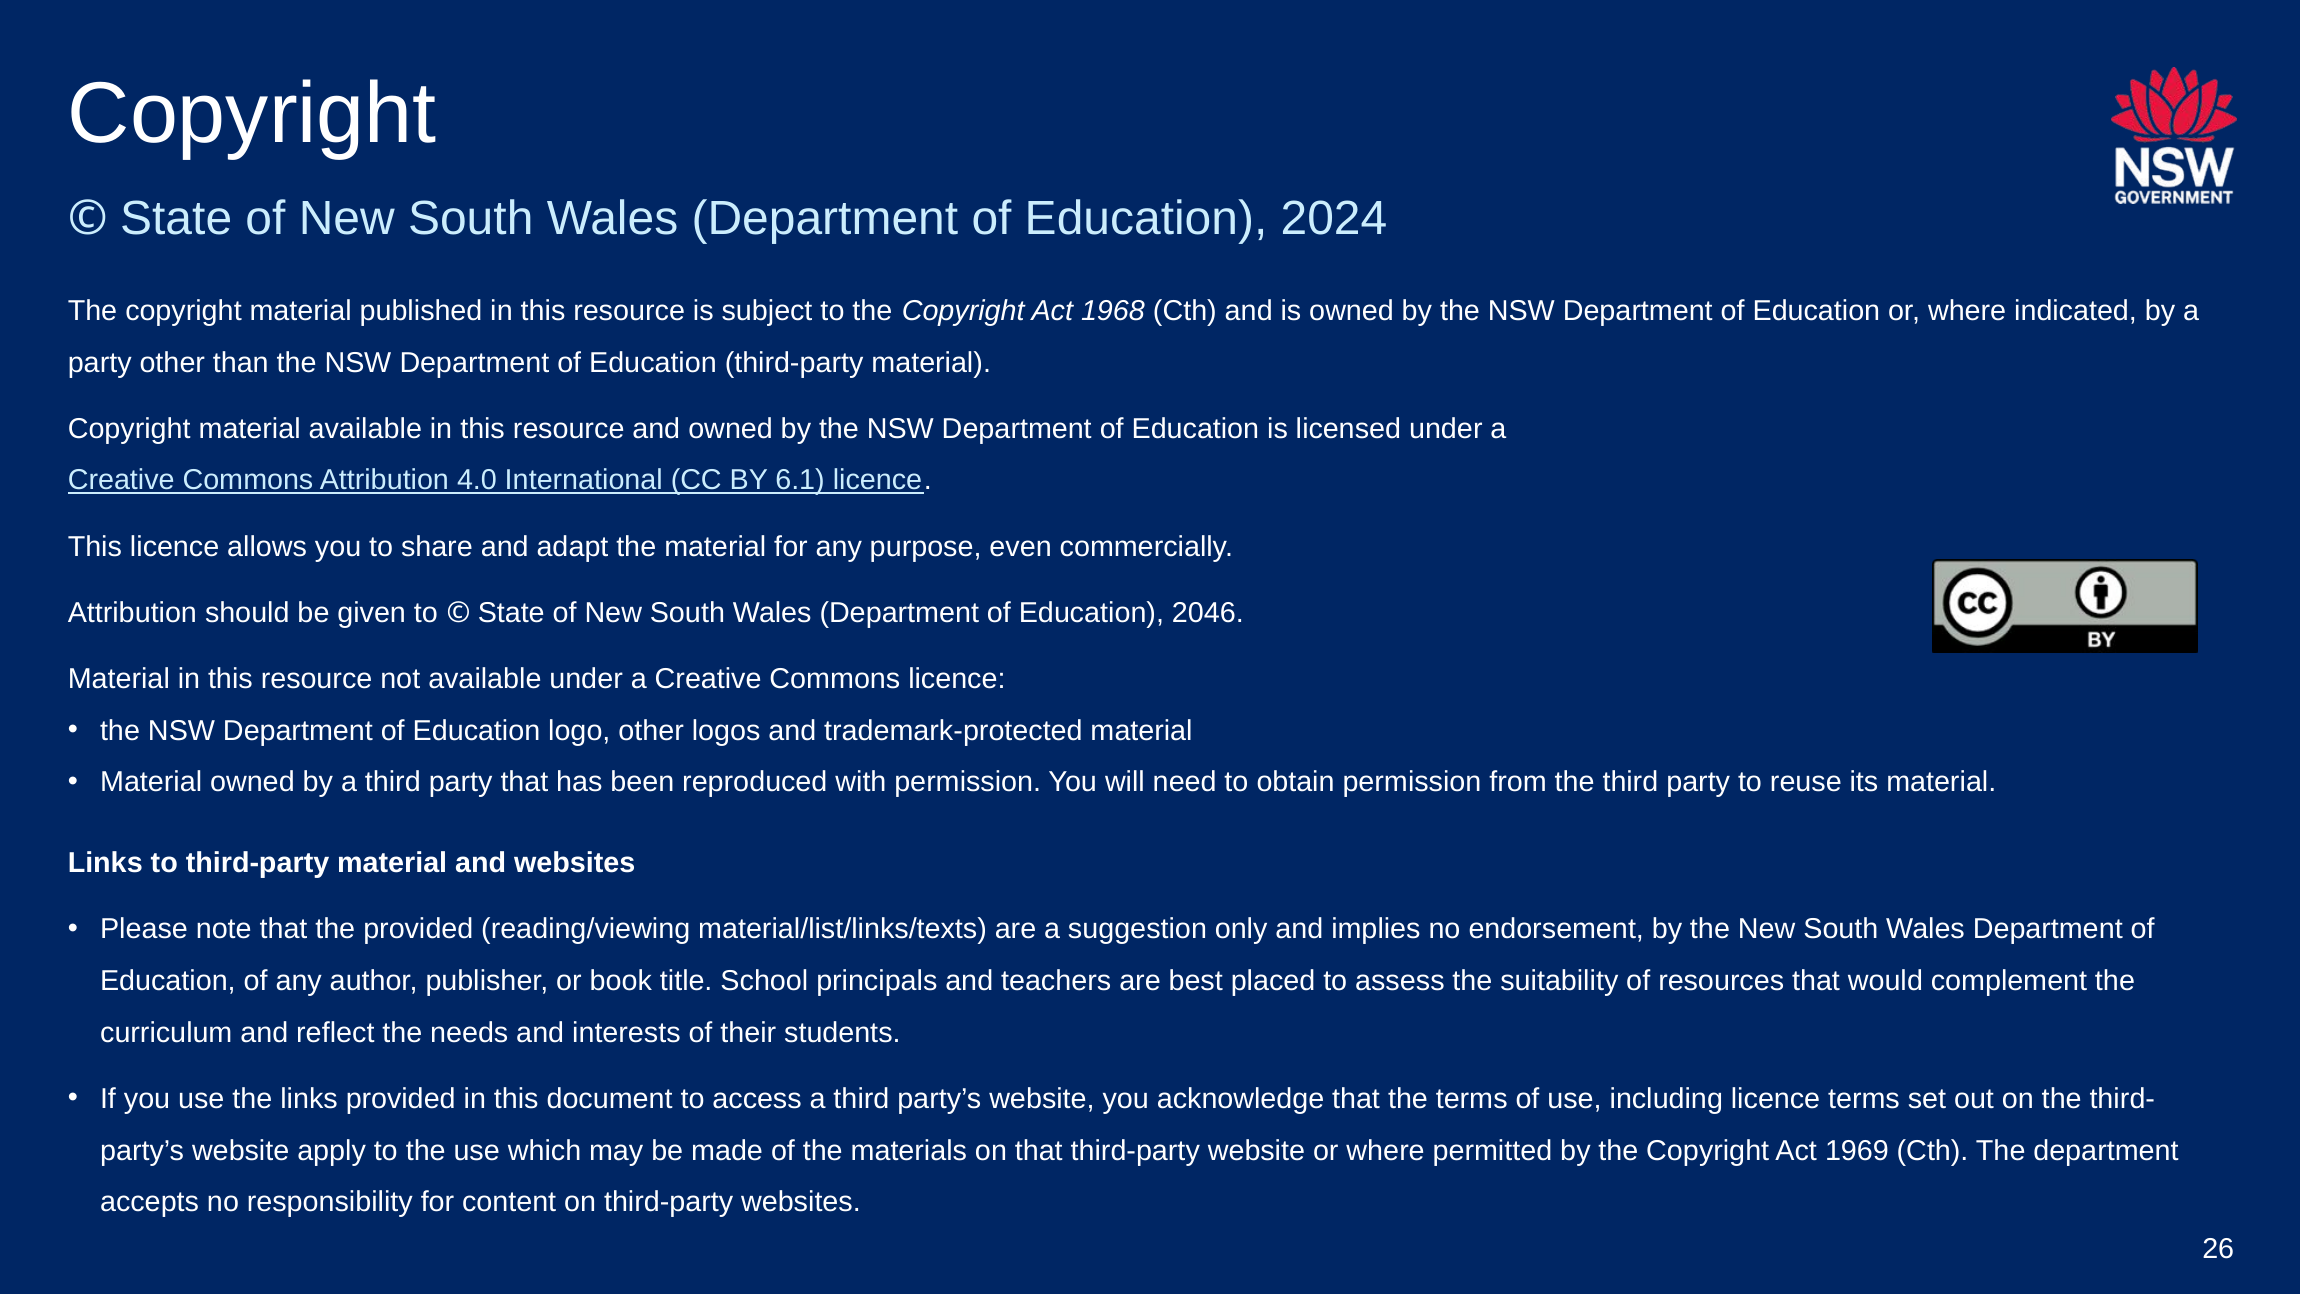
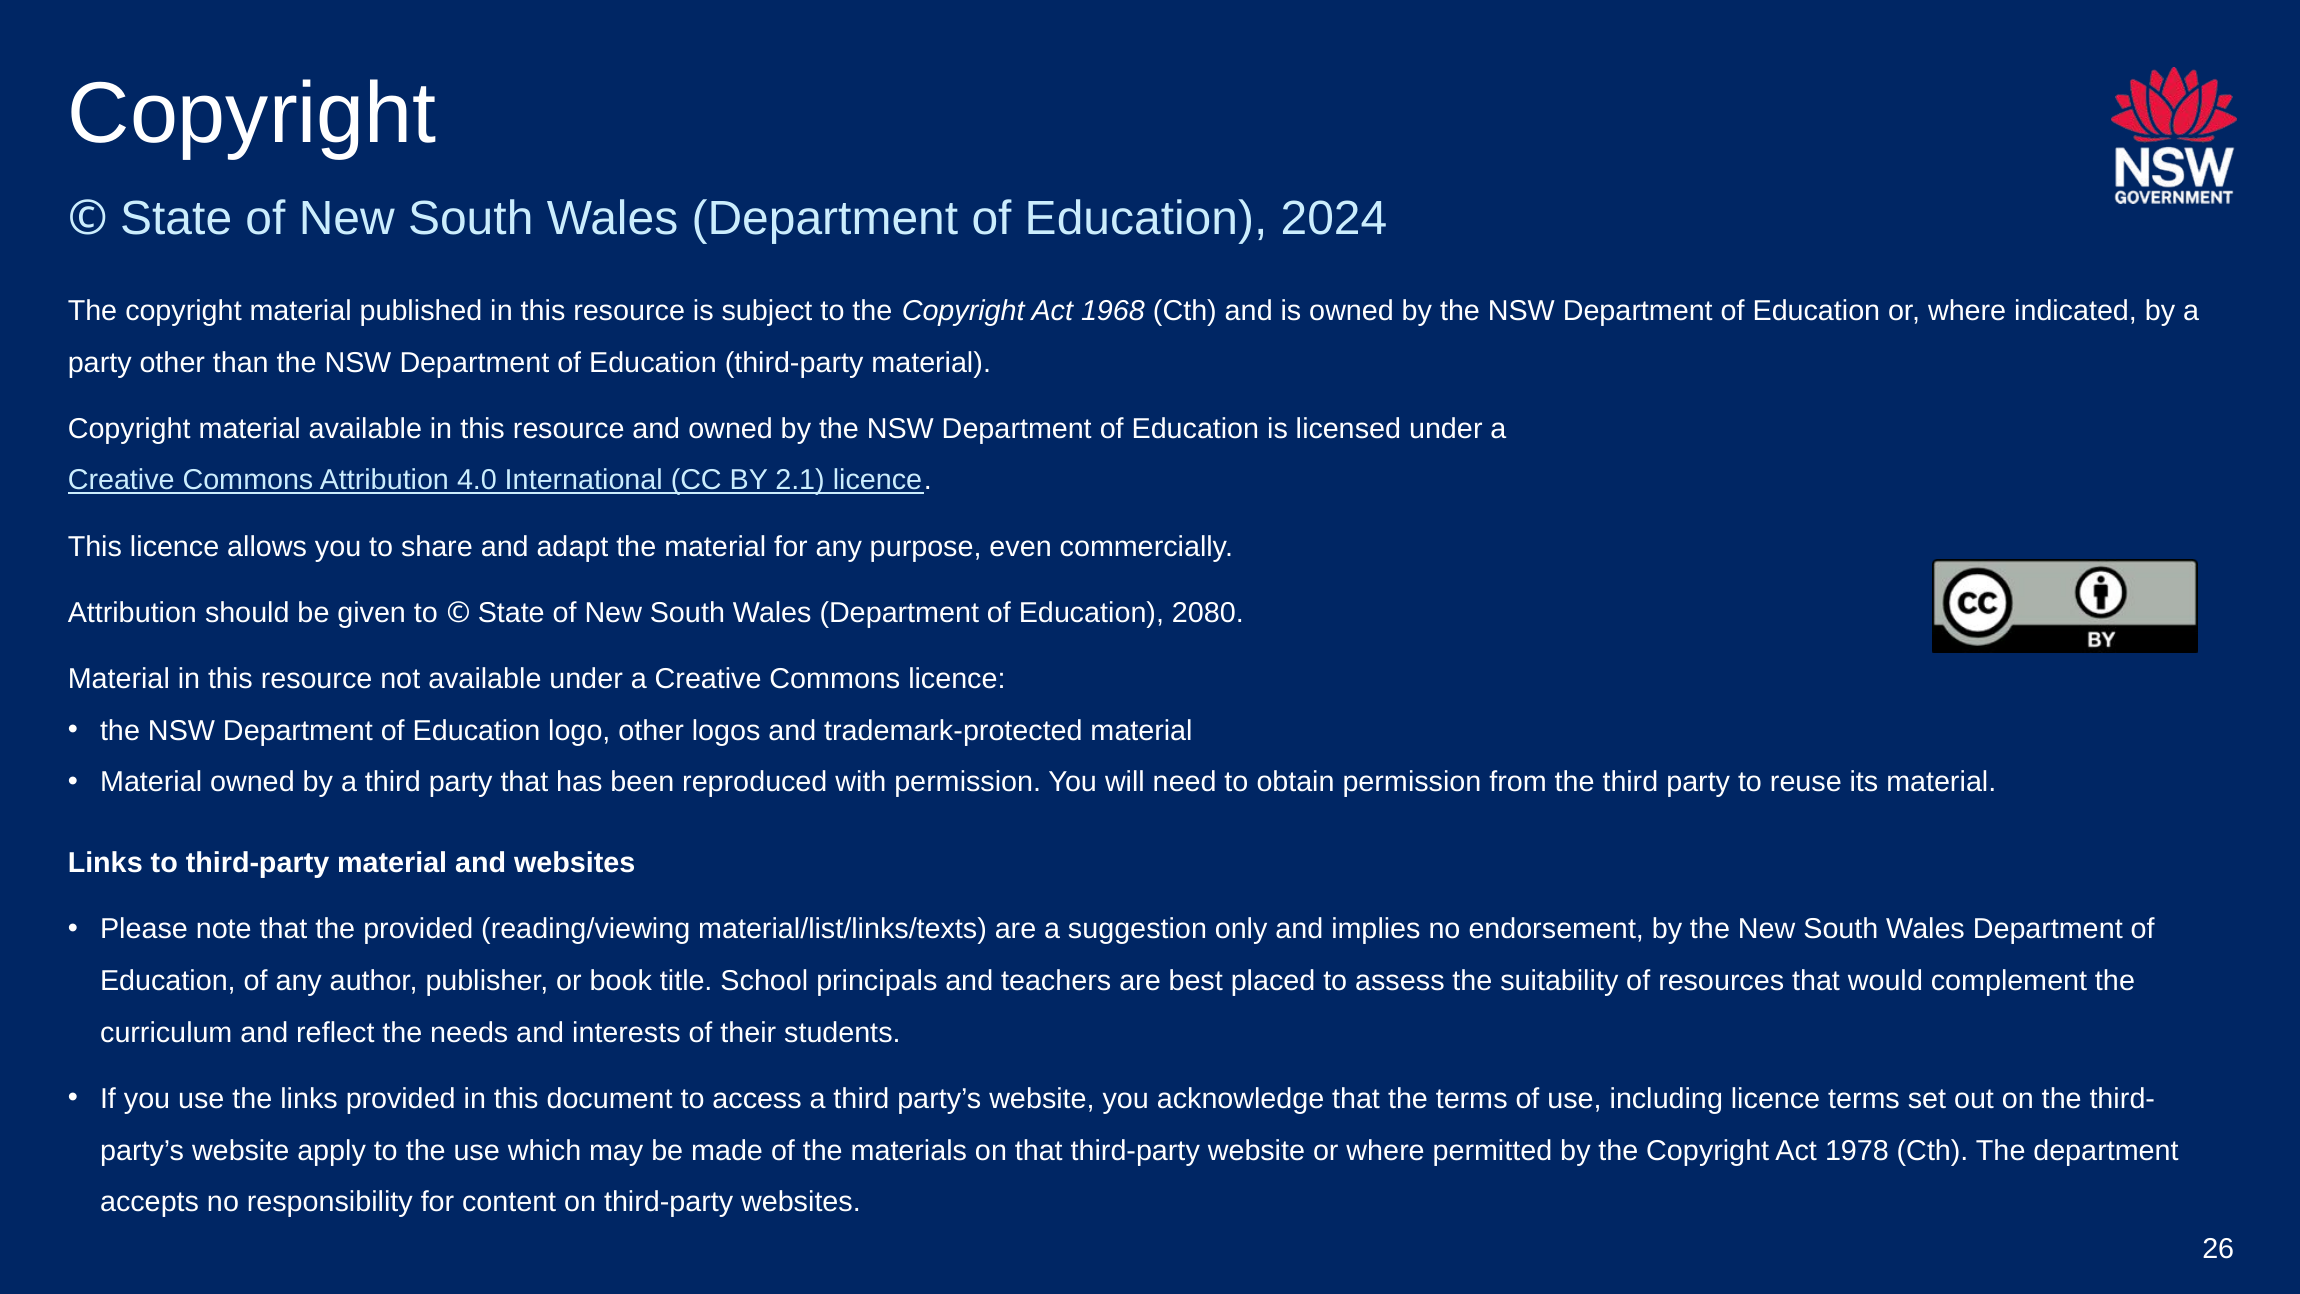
6.1: 6.1 -> 2.1 (800, 480)
2046: 2046 -> 2080 (1208, 613)
1969: 1969 -> 1978 (1857, 1150)
